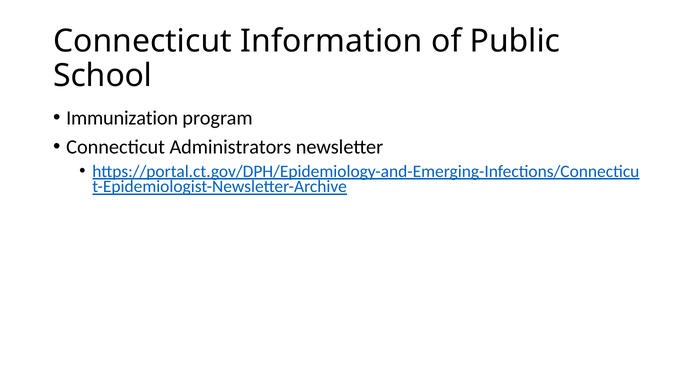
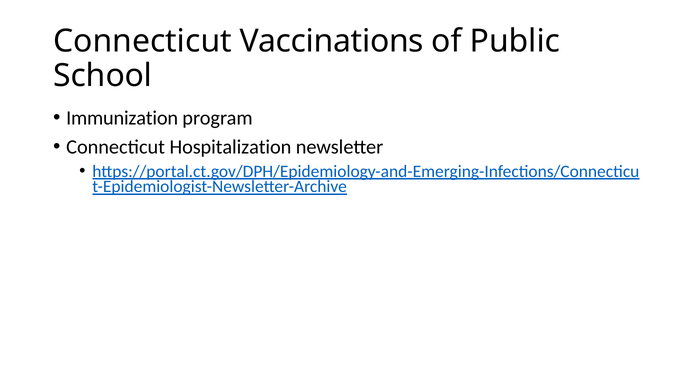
Information: Information -> Vaccinations (332, 41)
Administrators: Administrators -> Hospitalization (230, 147)
